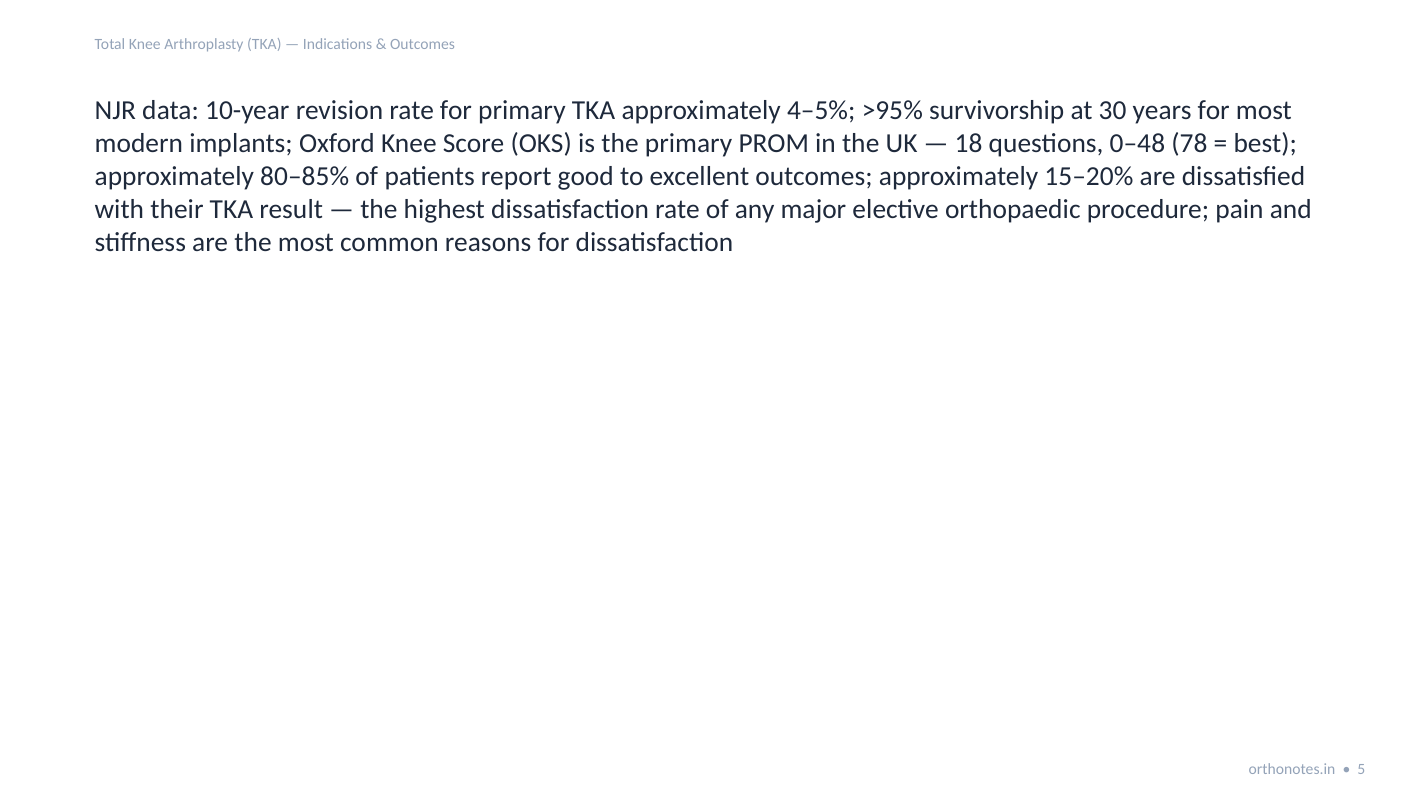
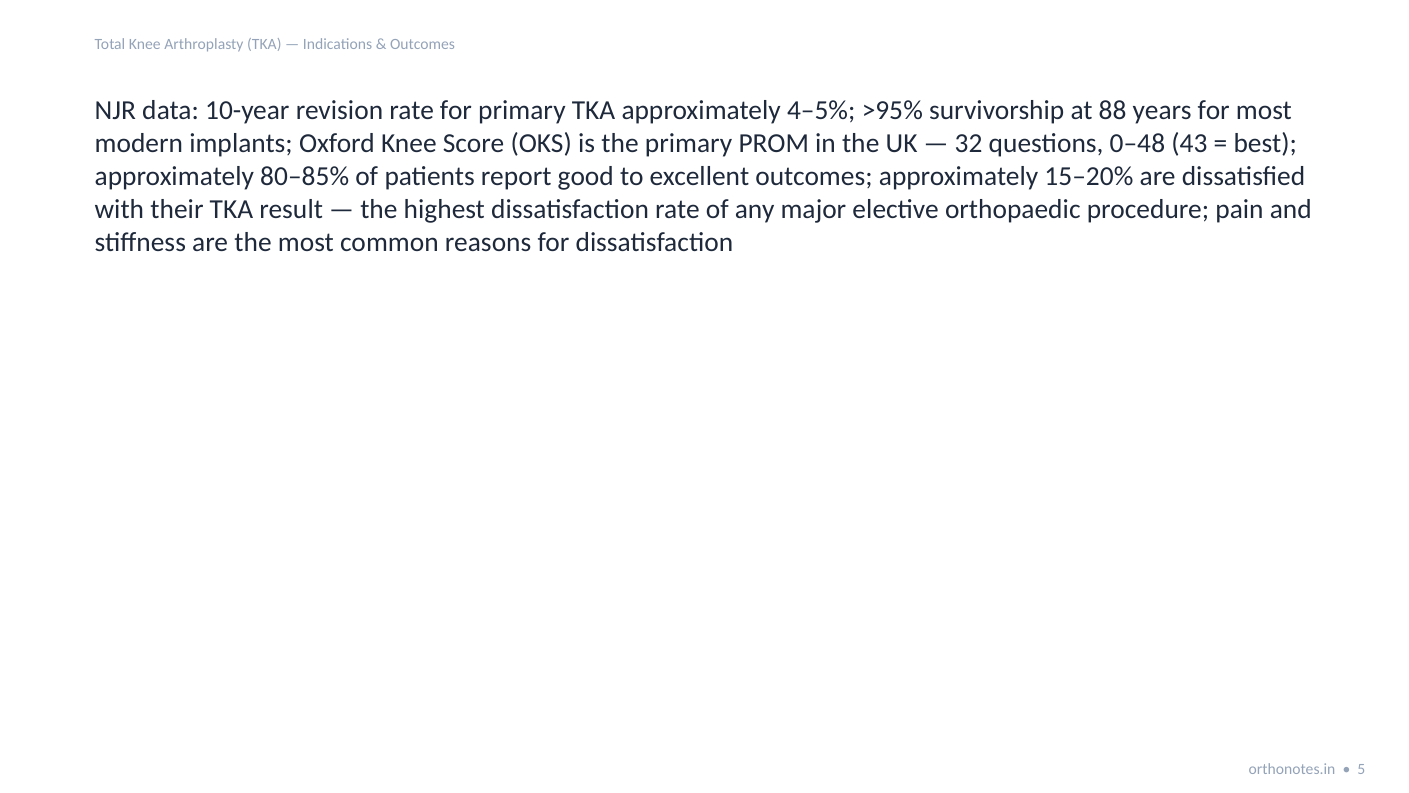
30: 30 -> 88 (1113, 111)
18: 18 -> 32 (969, 143)
78: 78 -> 43 (1189, 143)
